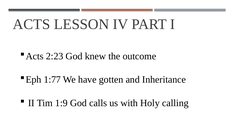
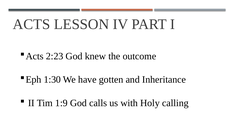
1:77: 1:77 -> 1:30 (52, 79)
